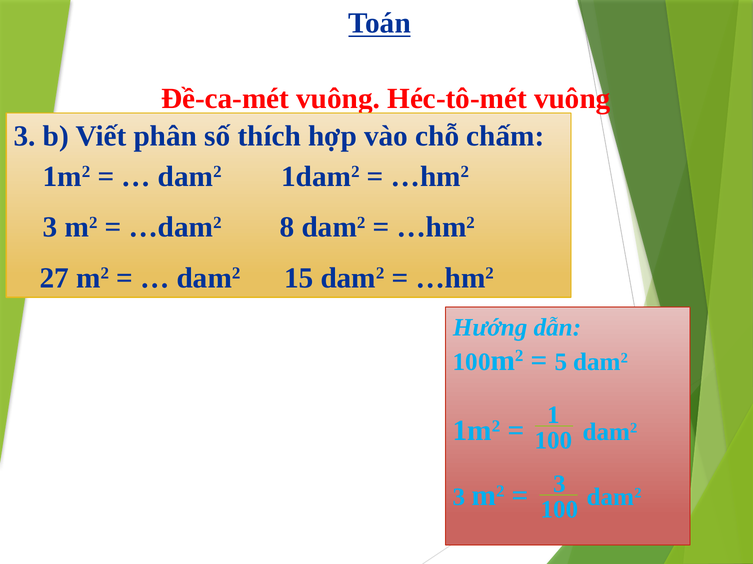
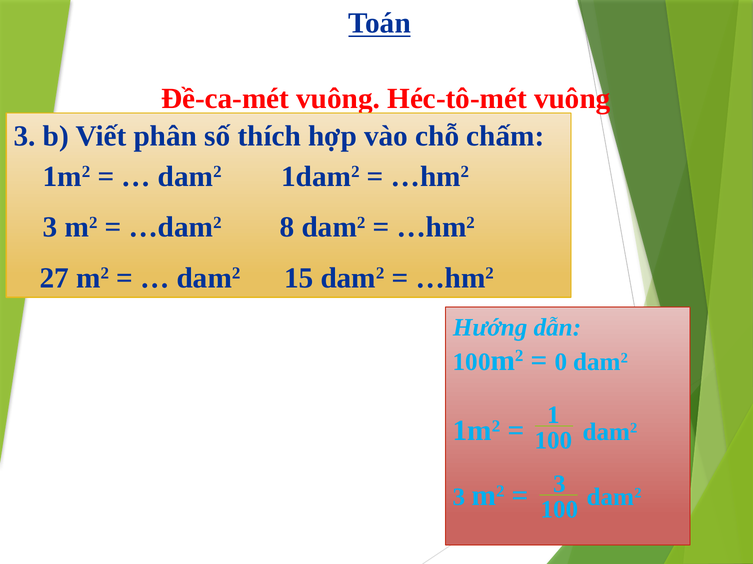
5: 5 -> 0 (561, 362)
